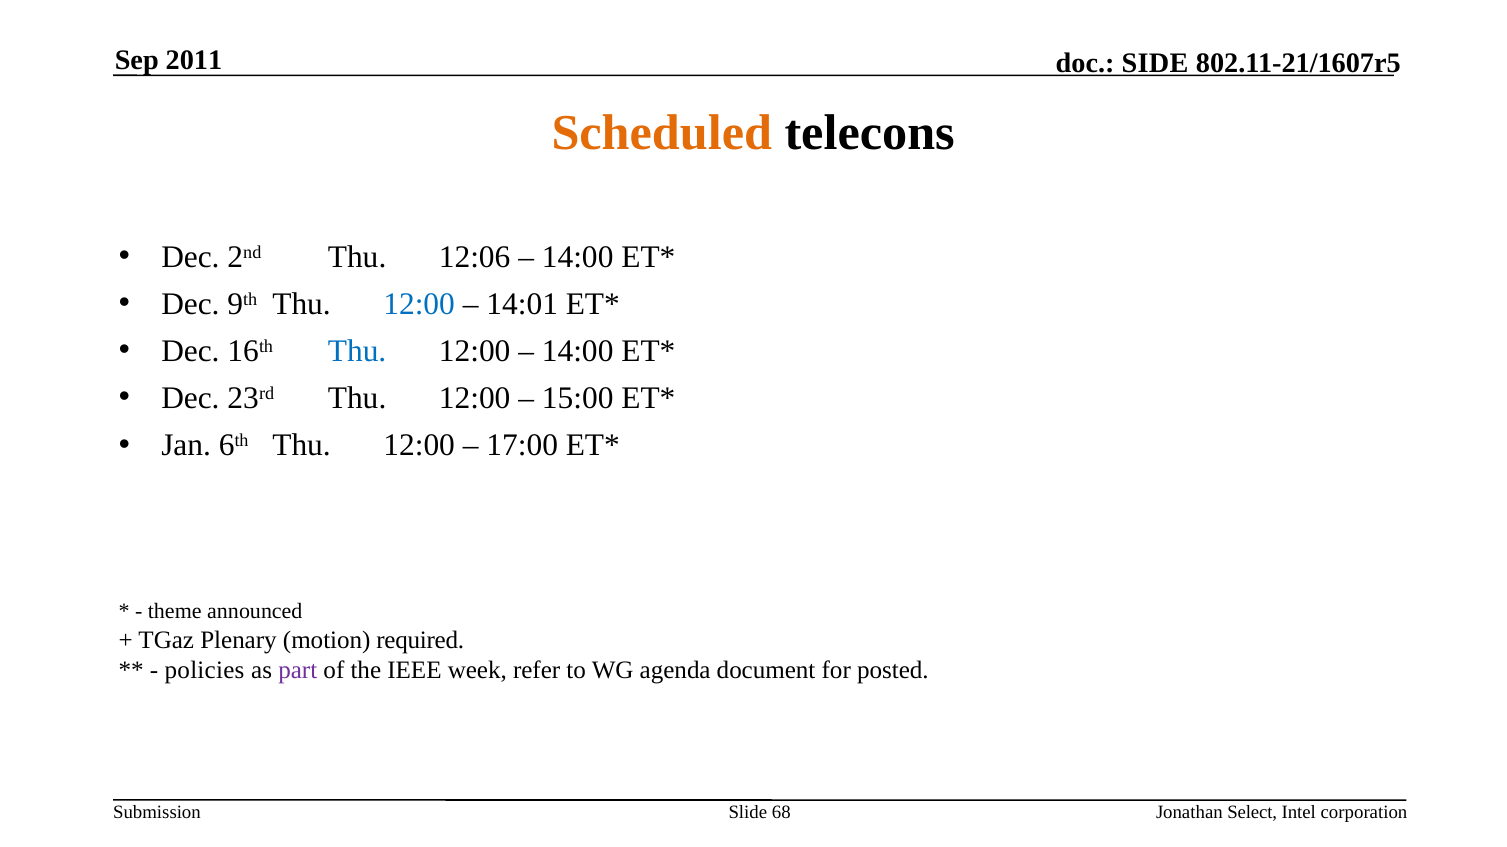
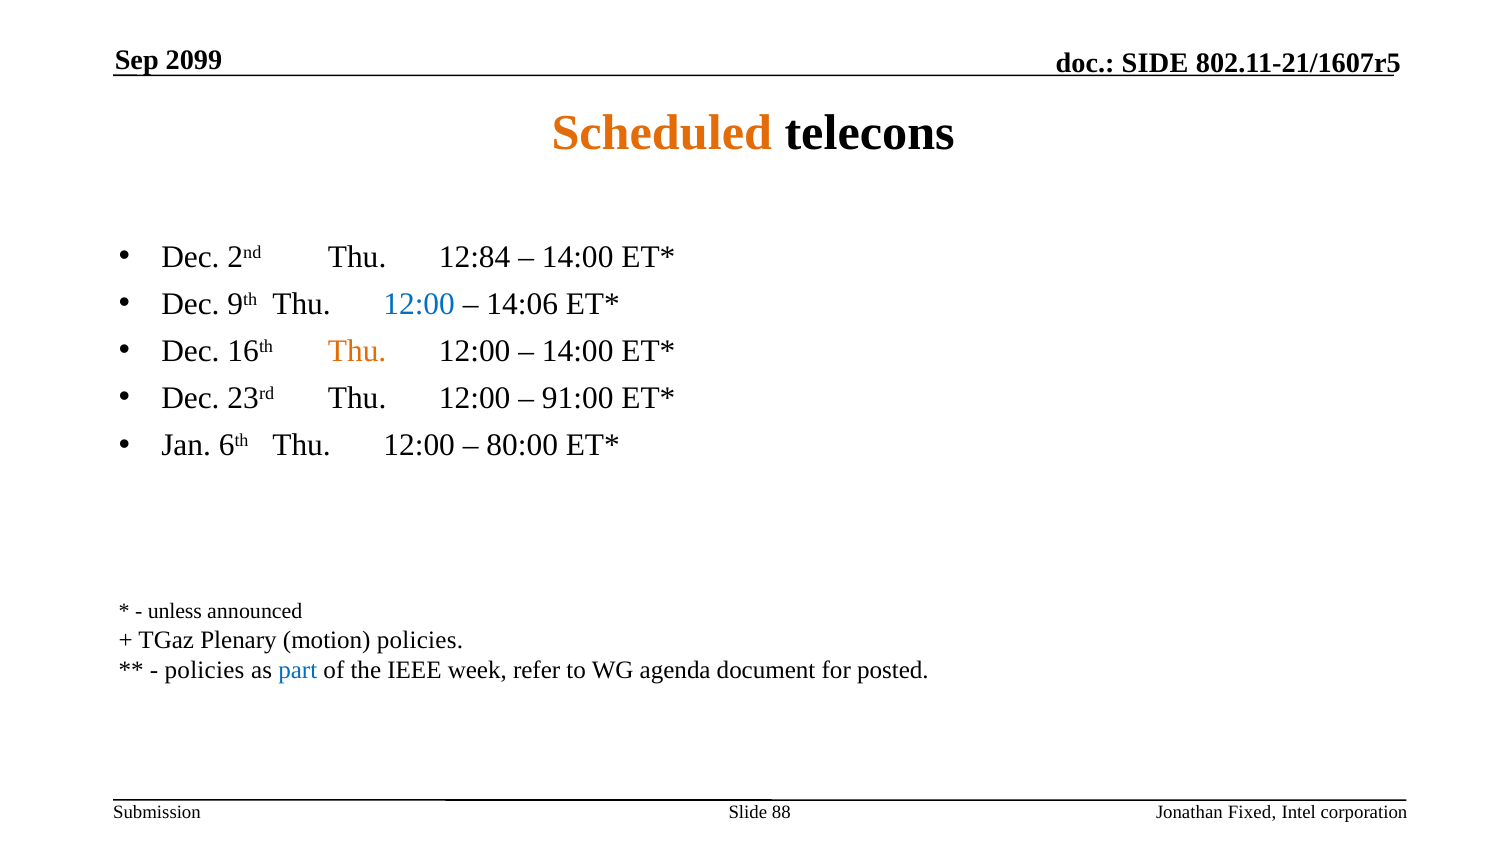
2011: 2011 -> 2099 (194, 60)
12:06: 12:06 -> 12:84 (475, 257)
14:01: 14:01 -> 14:06 (522, 304)
Thu colour: blue -> orange (357, 352)
15:00: 15:00 -> 91:00 (578, 399)
17:00: 17:00 -> 80:00 (522, 446)
theme: theme -> unless (175, 612)
motion required: required -> policies (420, 641)
part colour: purple -> blue (298, 671)
68: 68 -> 88 (781, 813)
Select: Select -> Fixed (1252, 813)
